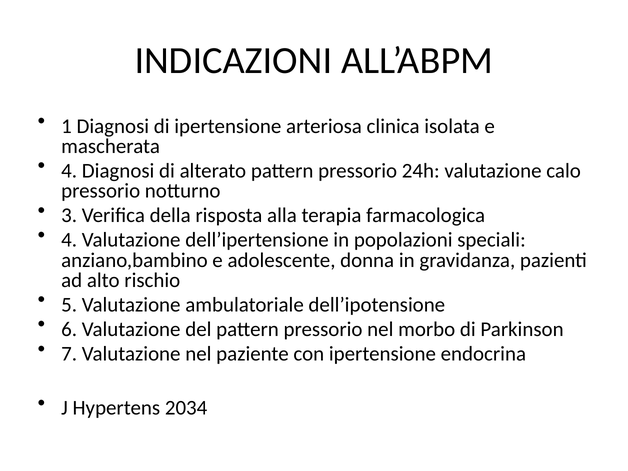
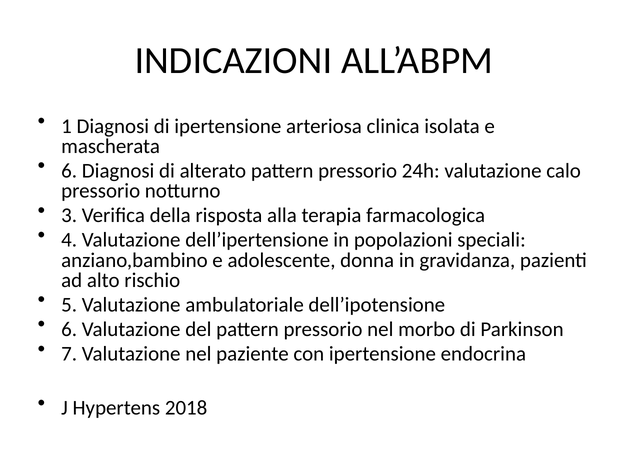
4: 4 -> 6 (69, 171)
2034: 2034 -> 2018 (186, 408)
